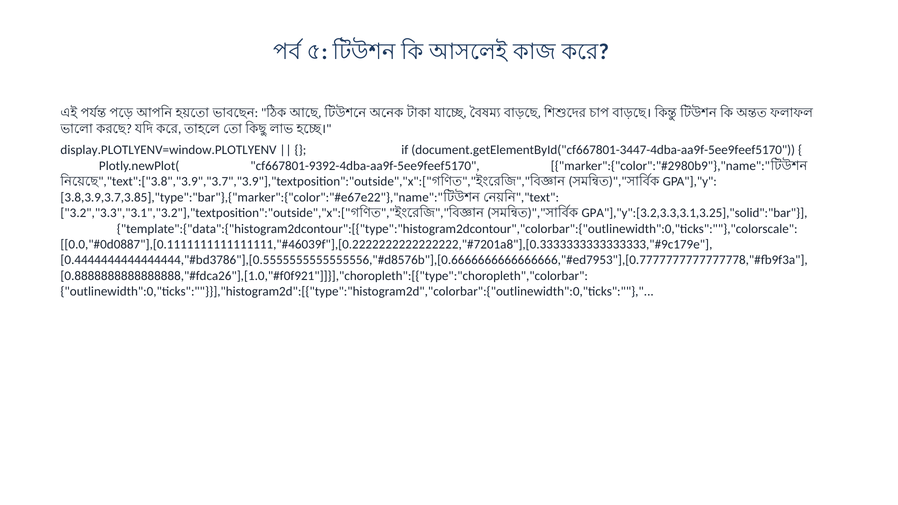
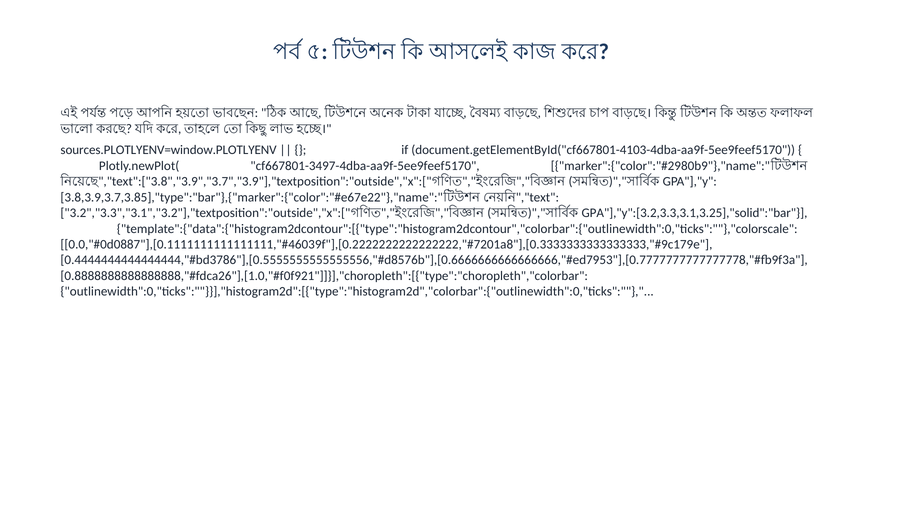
display.PLOTLYENV=window.PLOTLYENV: display.PLOTLYENV=window.PLOTLYENV -> sources.PLOTLYENV=window.PLOTLYENV (169, 150)
document.getElementById("cf667801-3447-4dba-aa9f-5ee9feef5170: document.getElementById("cf667801-3447-4dba-aa9f-5ee9feef5170 -> document.getElementById("cf667801-4103-4dba-aa9f-5ee9feef5170 (603, 150)
cf667801-9392-4dba-aa9f-5ee9feef5170: cf667801-9392-4dba-aa9f-5ee9feef5170 -> cf667801-3497-4dba-aa9f-5ee9feef5170 (365, 166)
